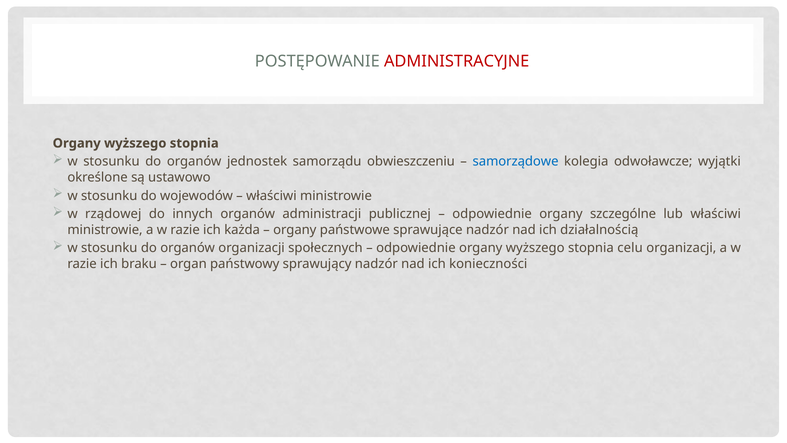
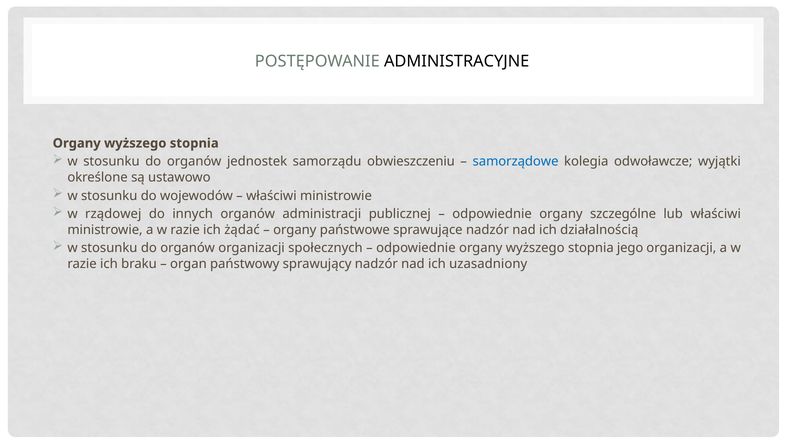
ADMINISTRACYJNE colour: red -> black (457, 61)
każda: każda -> żądać (242, 230)
celu: celu -> jego (630, 248)
konieczności: konieczności -> uzasadniony (488, 264)
